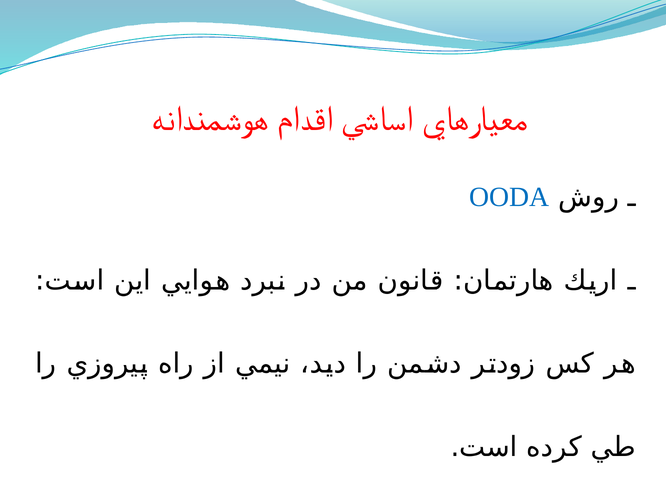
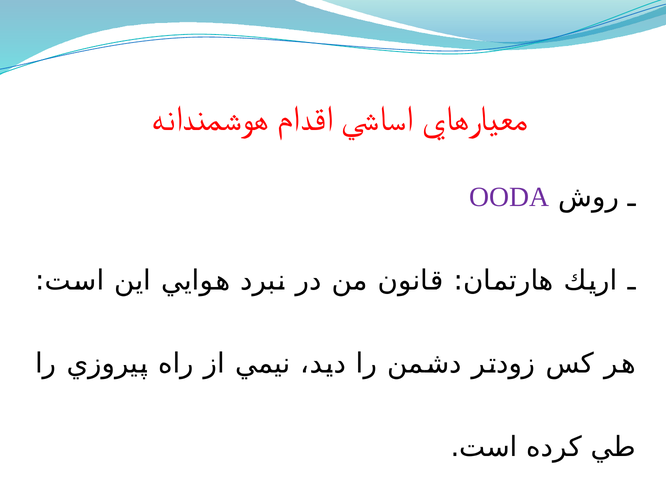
OODA colour: blue -> purple (509, 197)
